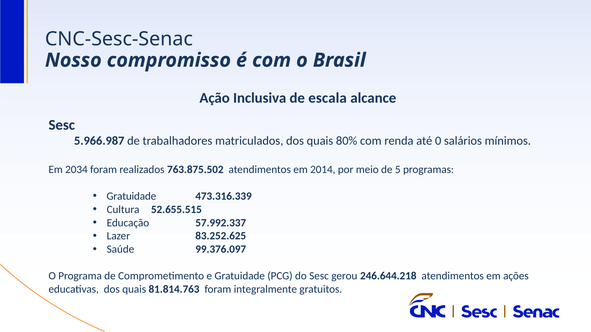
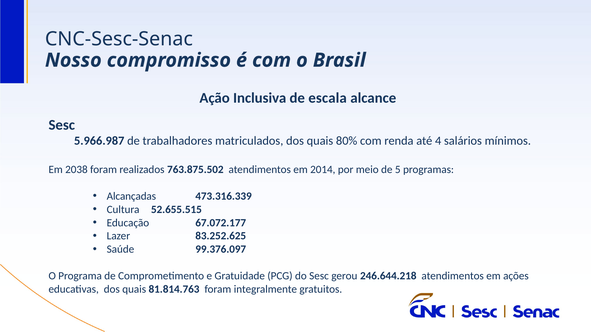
0: 0 -> 4 (438, 141)
2034: 2034 -> 2038 (76, 170)
Gratuidade: Gratuidade -> Alcançadas (131, 196)
57.992.337: 57.992.337 -> 67.072.177 (221, 223)
